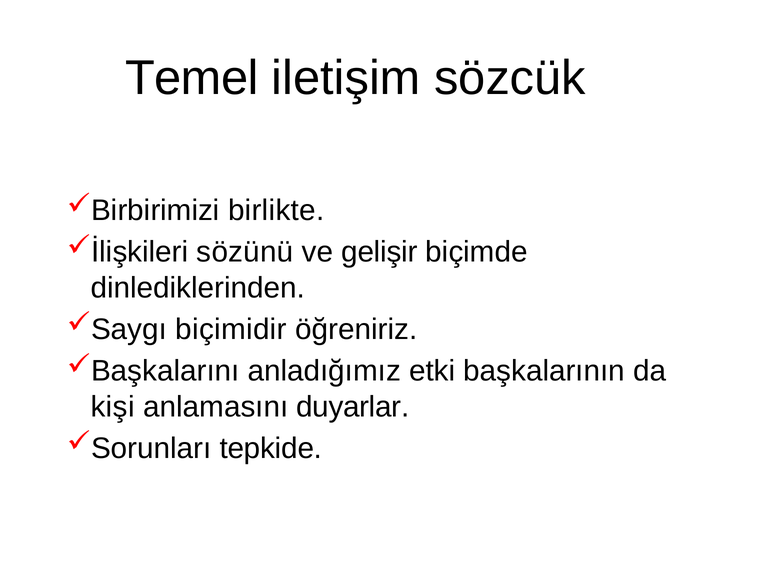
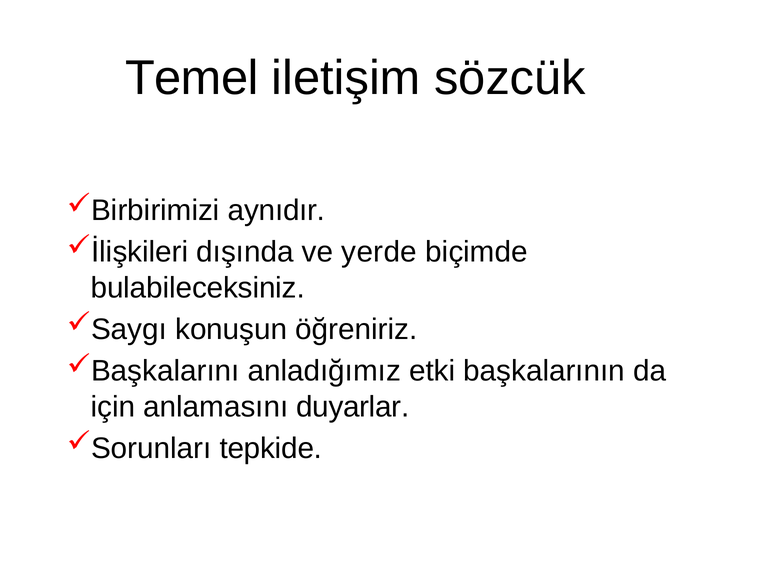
birlikte: birlikte -> aynıdır (277, 211)
sözünü: sözünü -> dışında (245, 252)
gelişir: gelişir -> yerde (379, 252)
dinlediklerinden: dinlediklerinden -> bulabileceksiniz (198, 288)
biçimidir: biçimidir -> konuşun (231, 329)
kişi: kişi -> için (113, 407)
